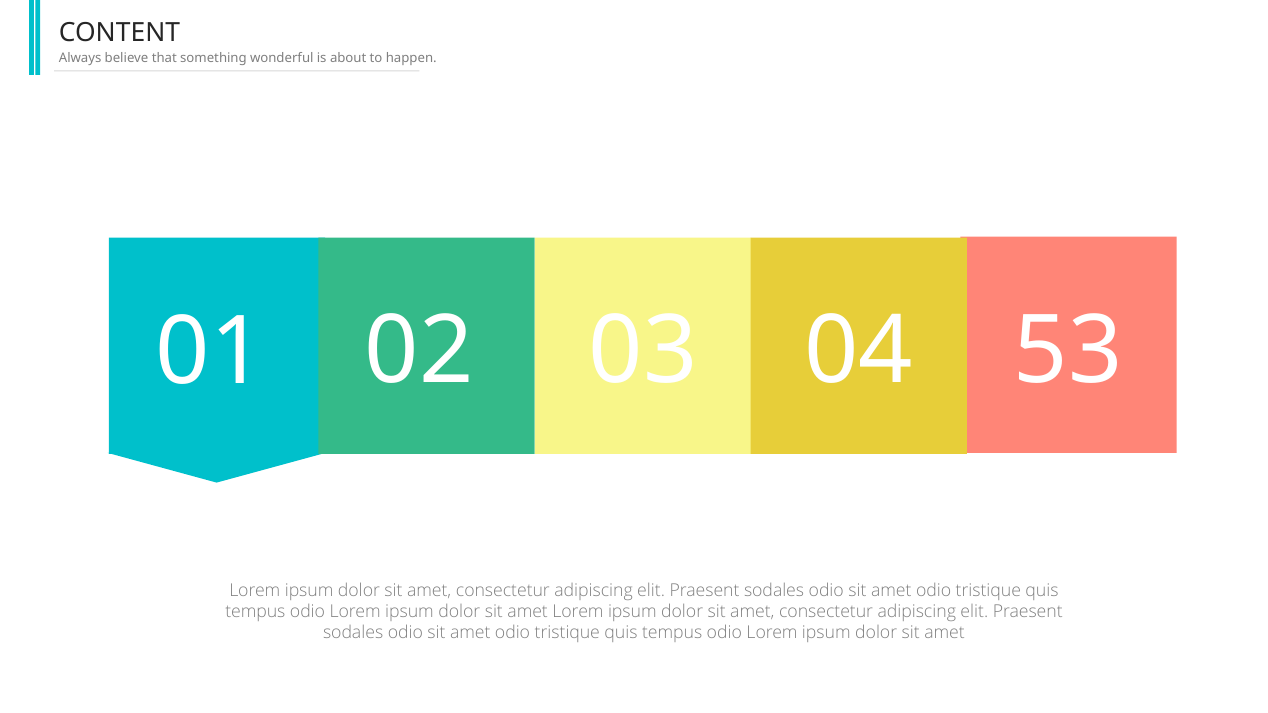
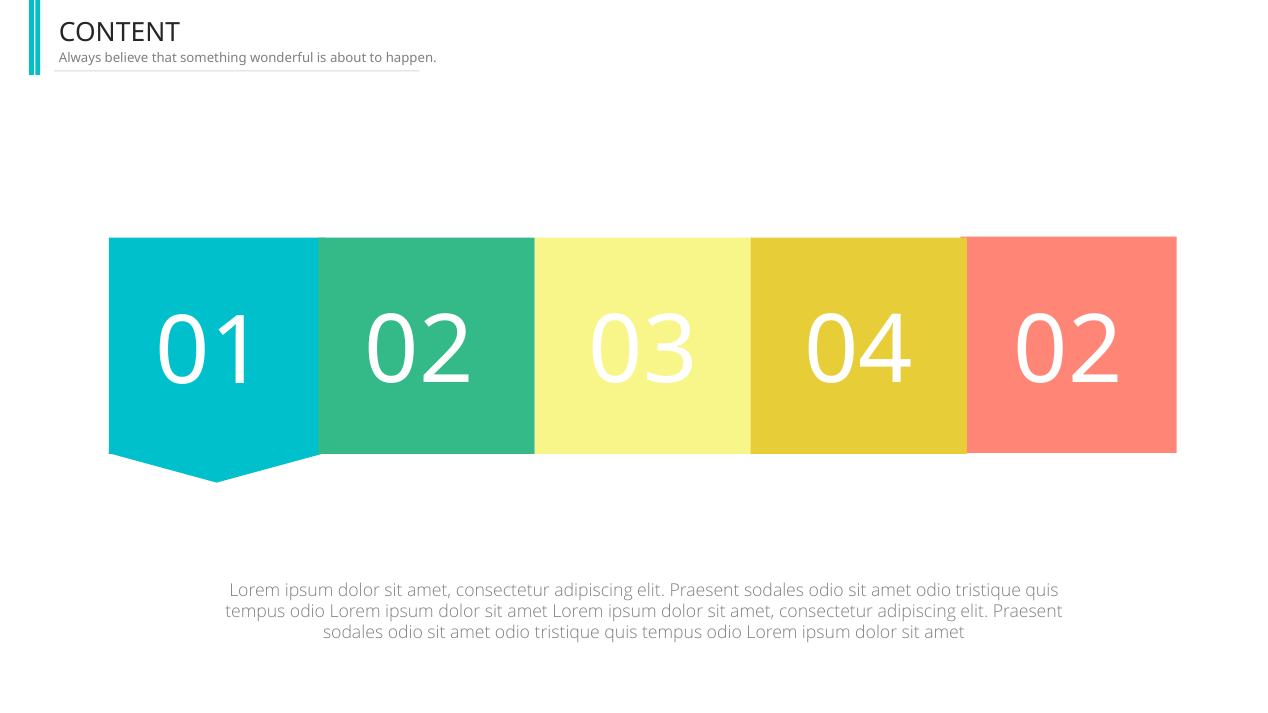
04 53: 53 -> 02 (1068, 352)
